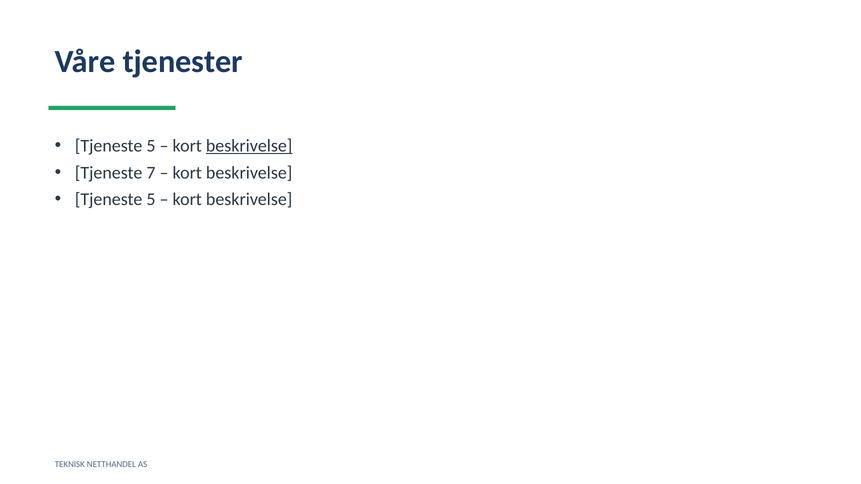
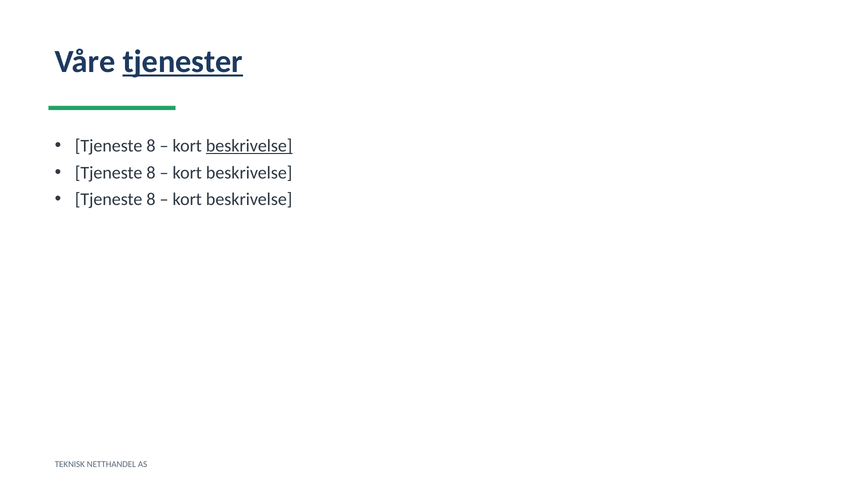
tjenester underline: none -> present (183, 61)
5: 5 -> 8 (151, 146)
7: 7 -> 8 (151, 173)
5: 5 -> 8 (151, 200)
